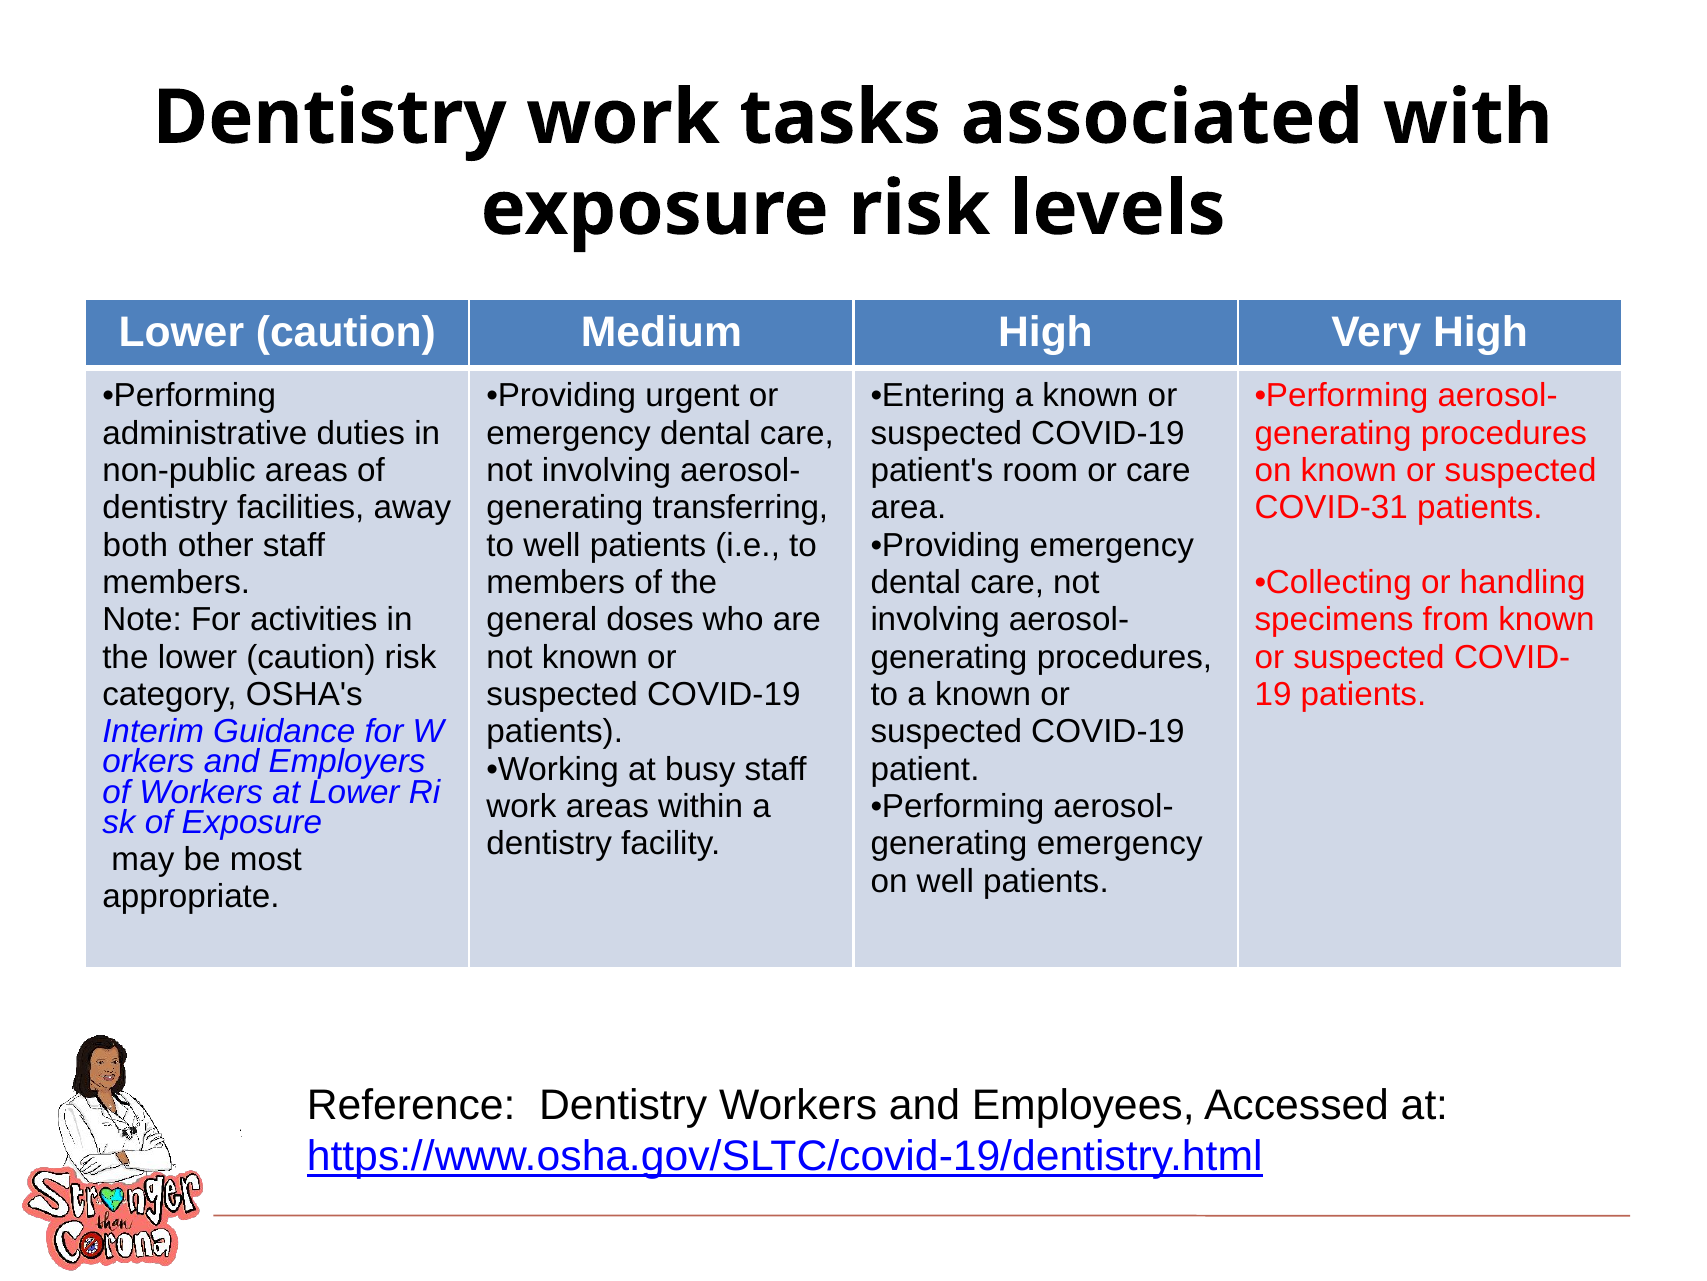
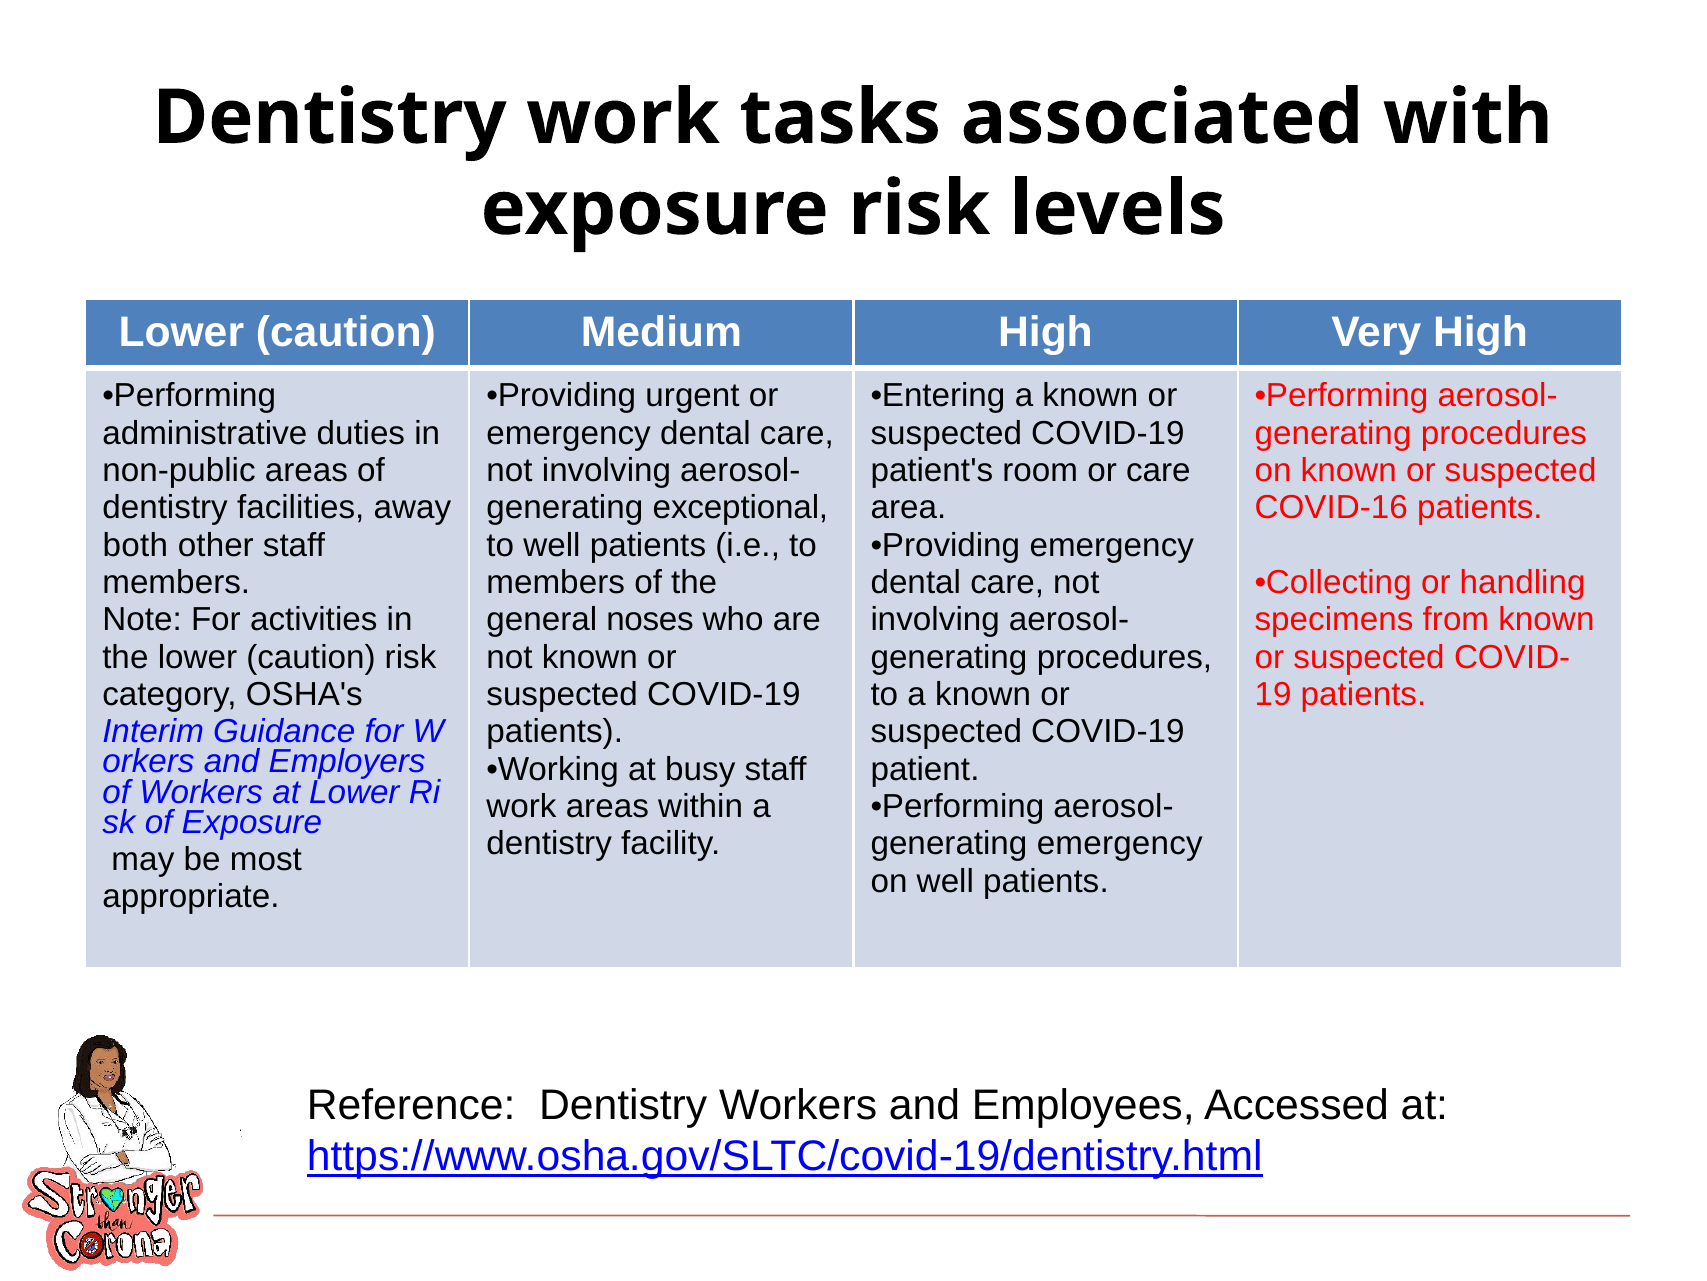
transferring: transferring -> exceptional (740, 508)
COVID-31: COVID-31 -> COVID-16 (1331, 508)
doses: doses -> noses (650, 619)
